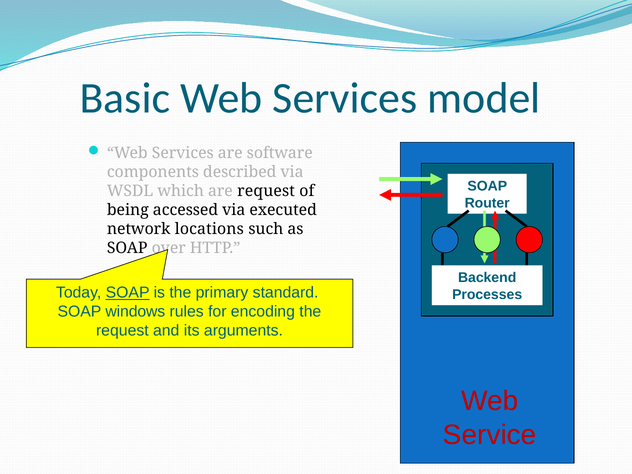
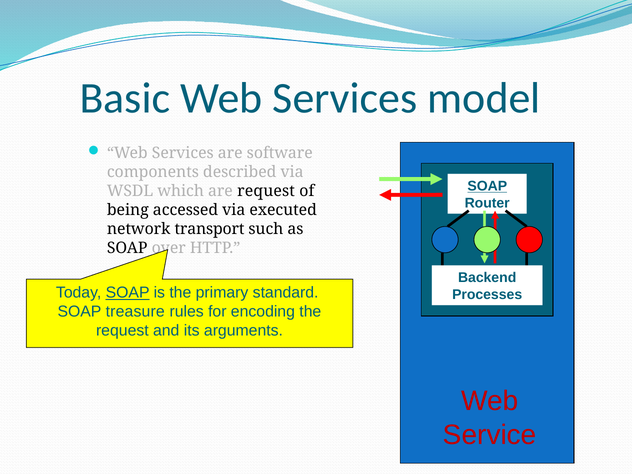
SOAP underline: none -> present (487, 186)
locations: locations -> transport (210, 229)
windows: windows -> treasure (135, 312)
